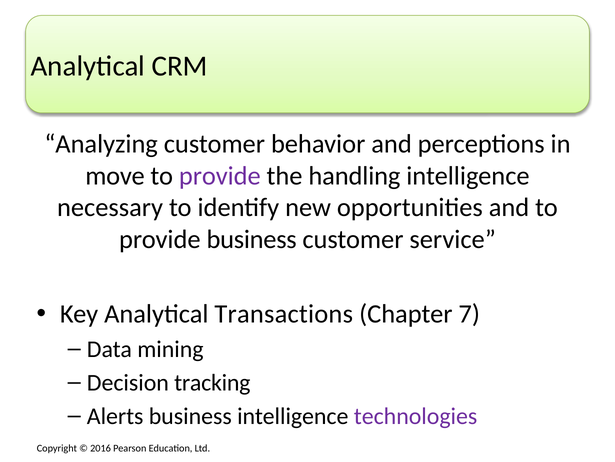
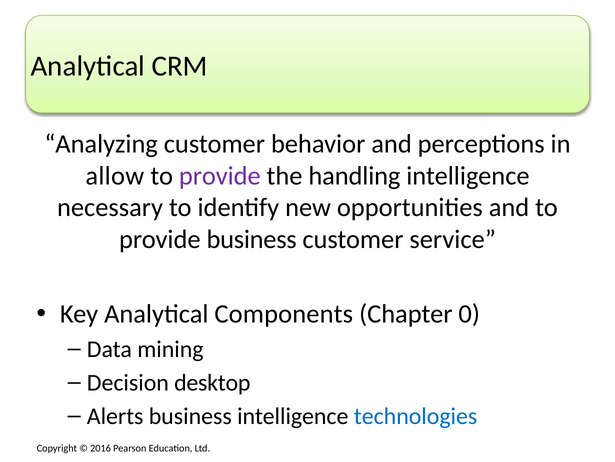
move: move -> allow (115, 176)
Transactions: Transactions -> Components (284, 314)
7: 7 -> 0 (469, 314)
tracking: tracking -> desktop (212, 382)
technologies colour: purple -> blue (416, 416)
